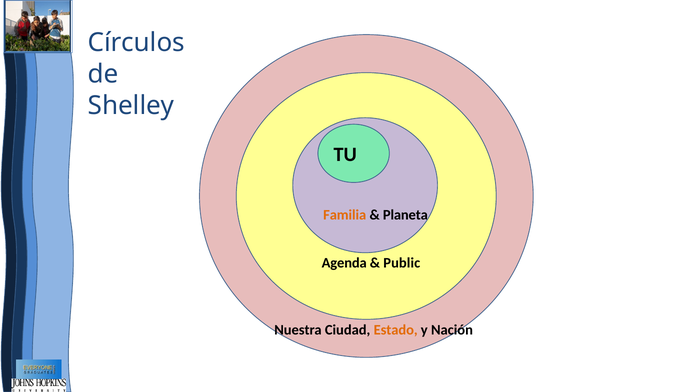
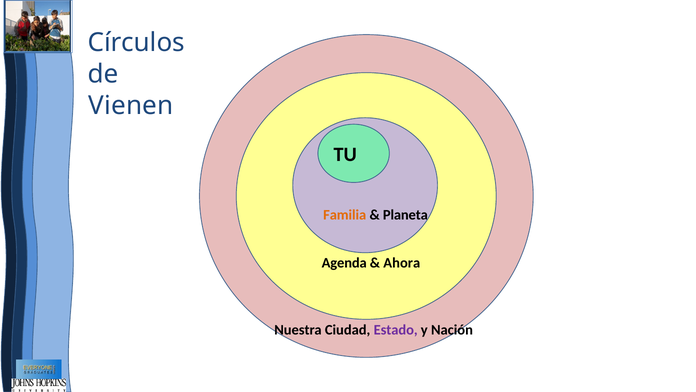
Shelley: Shelley -> Vienen (131, 105)
Public: Public -> Ahora (402, 262)
Estado colour: orange -> purple (396, 329)
